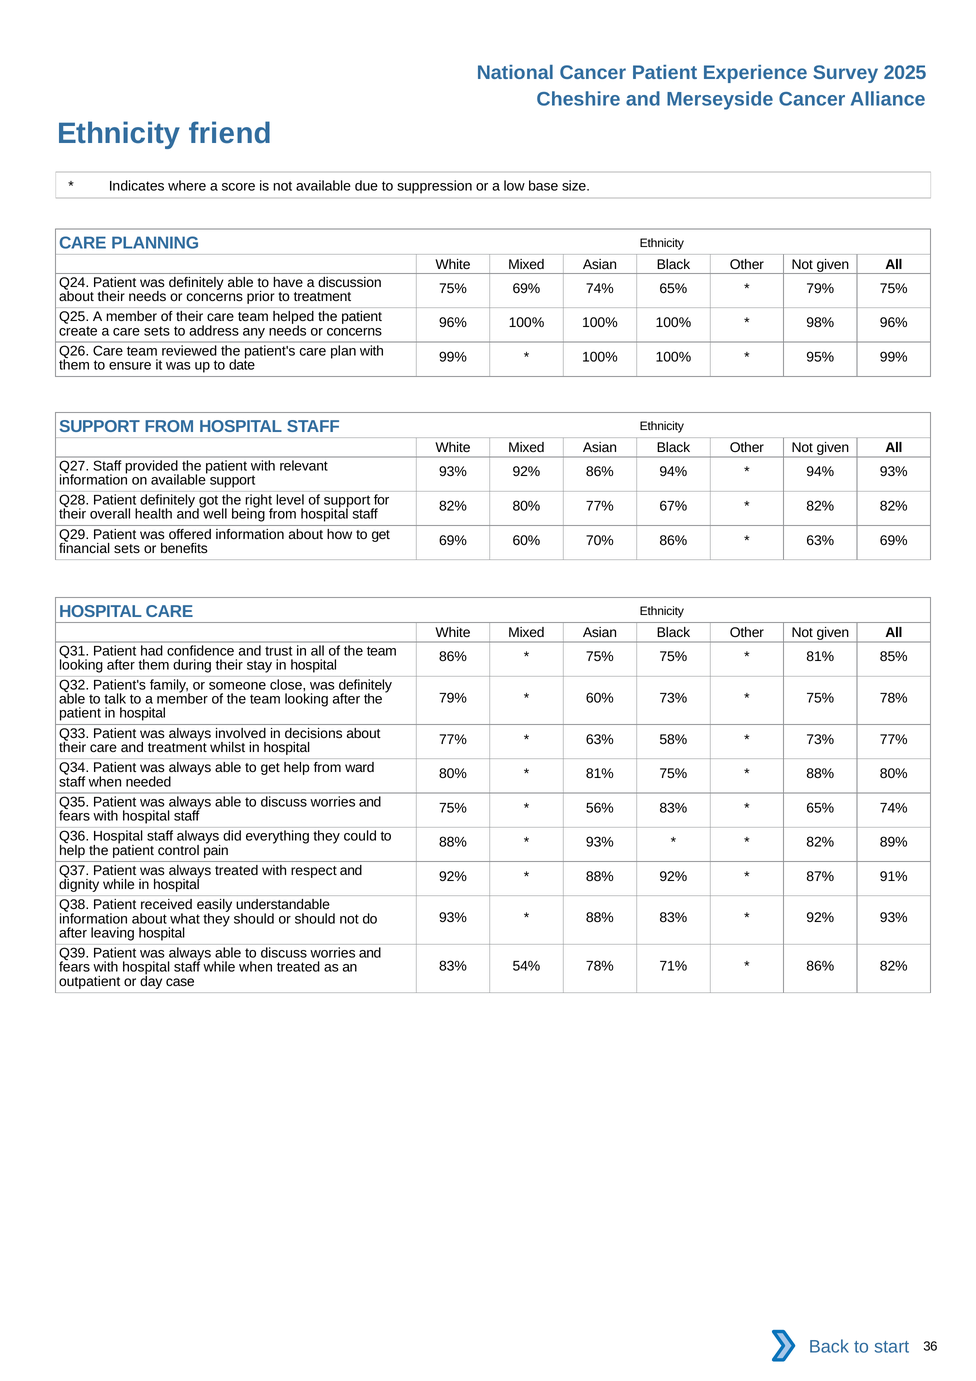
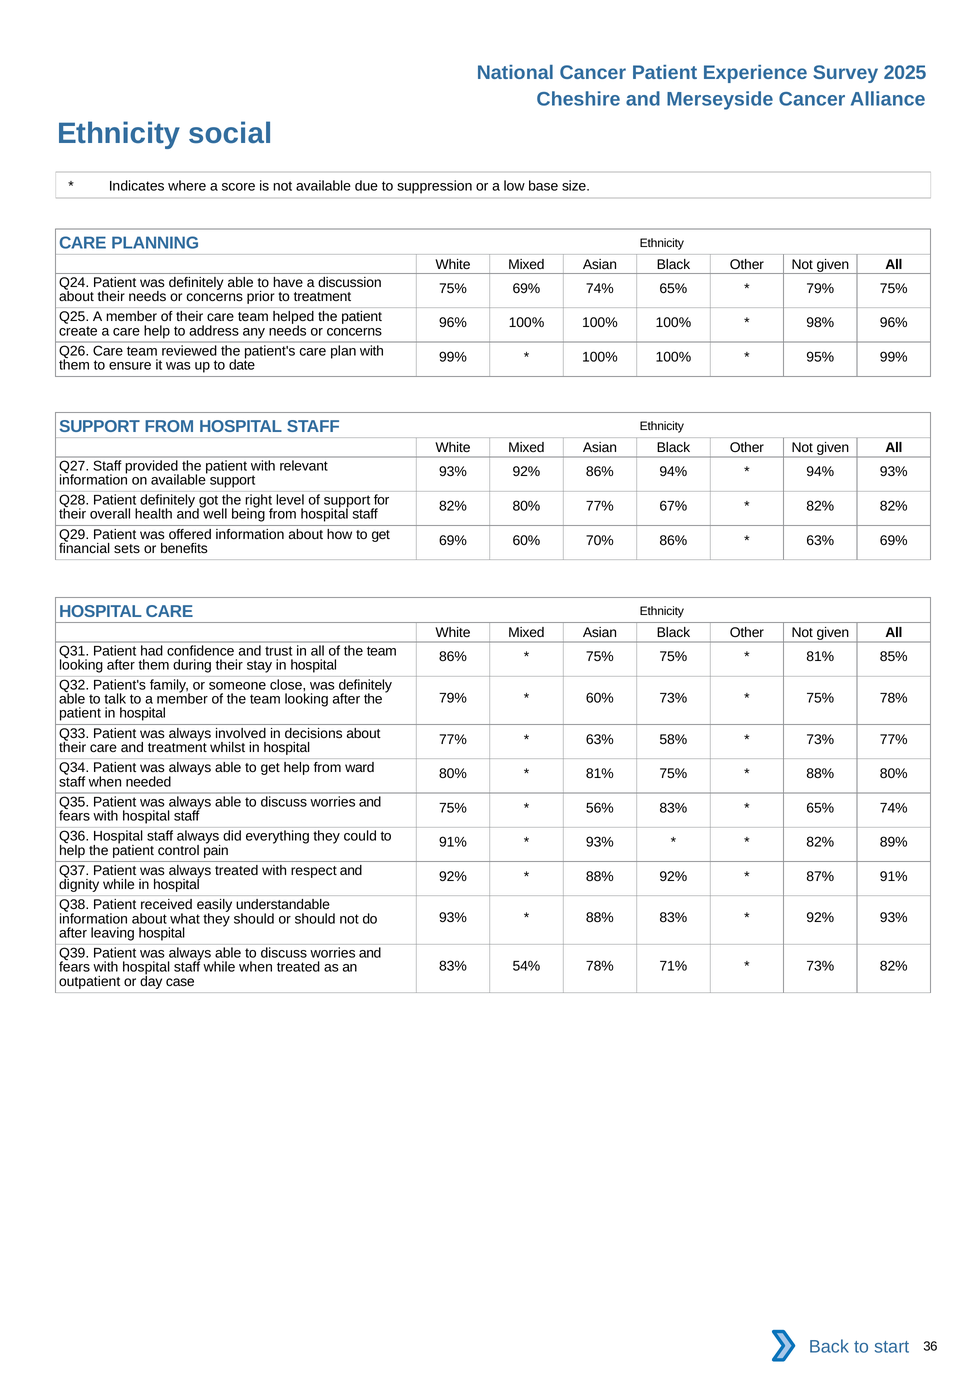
friend: friend -> social (230, 133)
care sets: sets -> help (157, 331)
88%: 88% -> 91% (453, 842)
86%: 86% -> 73% (820, 966)
